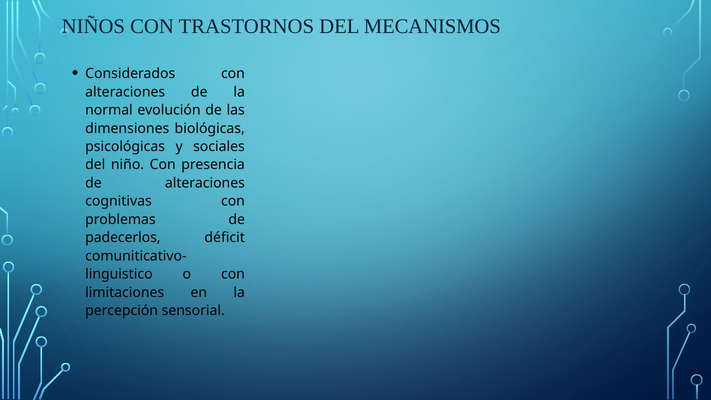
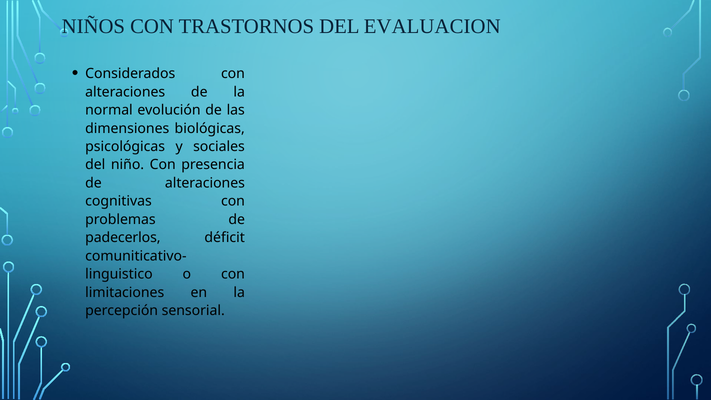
MECANISMOS: MECANISMOS -> EVALUACION (432, 27)
